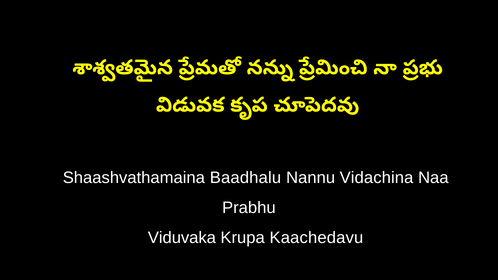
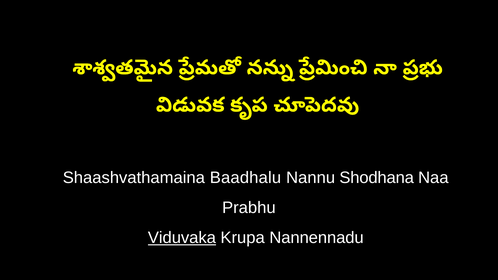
Vidachina: Vidachina -> Shodhana (377, 178)
Viduvaka underline: none -> present (182, 238)
Kaachedavu: Kaachedavu -> Nannennadu (317, 238)
